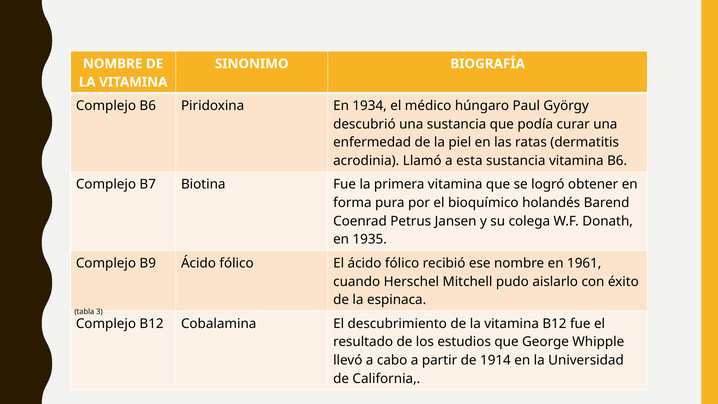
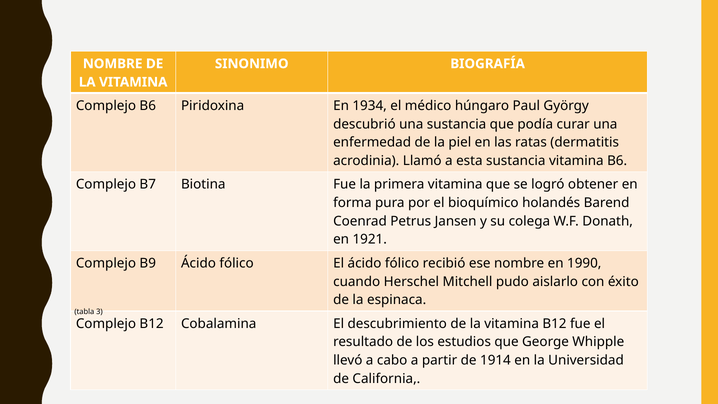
1935: 1935 -> 1921 (370, 239)
1961: 1961 -> 1990 (584, 263)
